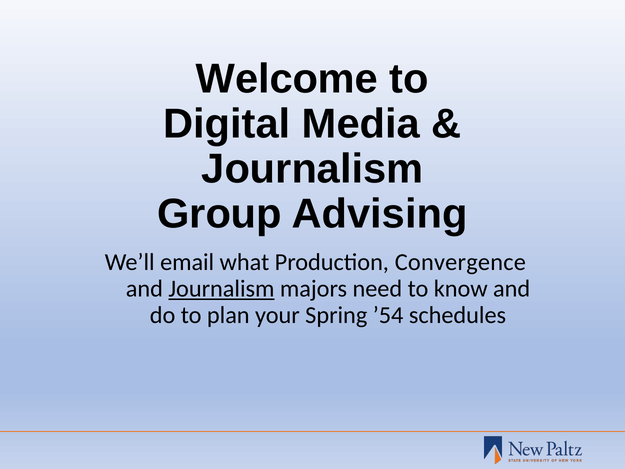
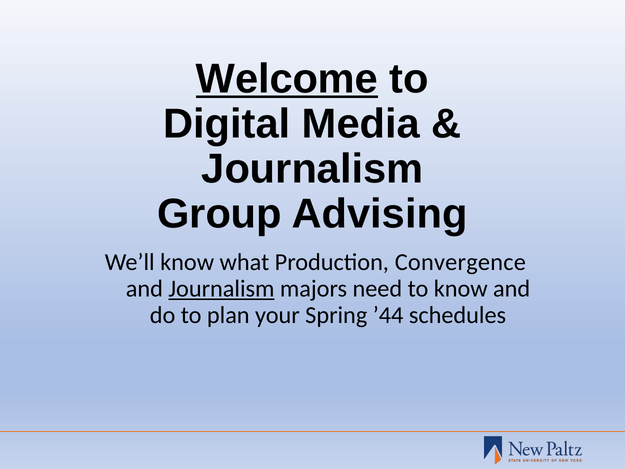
Welcome underline: none -> present (287, 79)
We’ll email: email -> know (187, 262)
’54: ’54 -> ’44 (388, 315)
